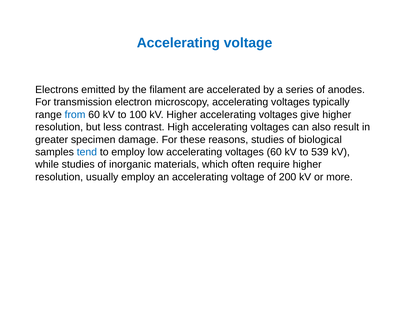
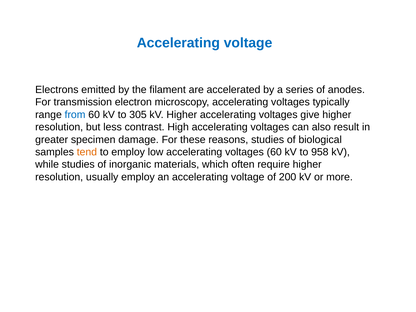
100: 100 -> 305 (138, 115)
tend colour: blue -> orange (87, 152)
539: 539 -> 958 (320, 152)
